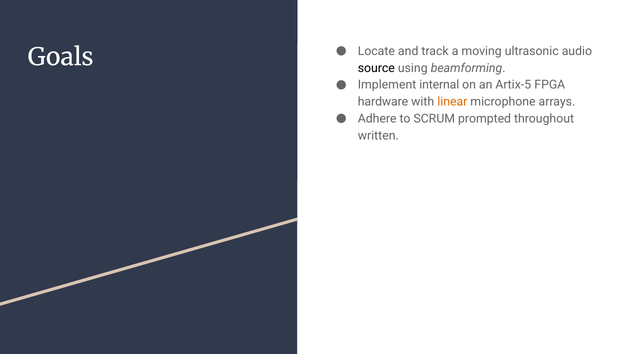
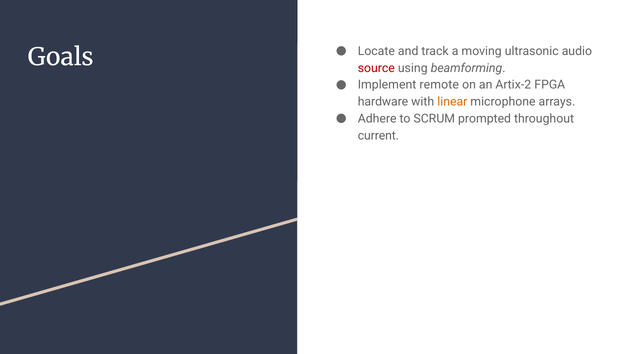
source colour: black -> red (376, 68)
internal: internal -> remote (439, 85)
Artix-5: Artix-5 -> Artix-2 (513, 85)
written: written -> current (378, 136)
